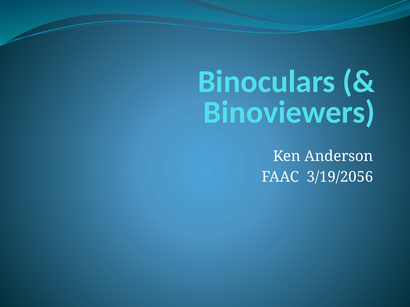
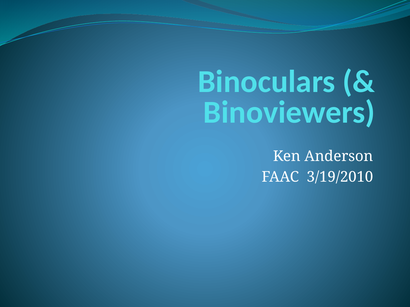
3/19/2056: 3/19/2056 -> 3/19/2010 (340, 177)
